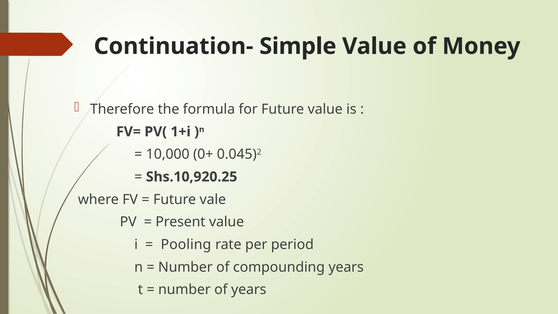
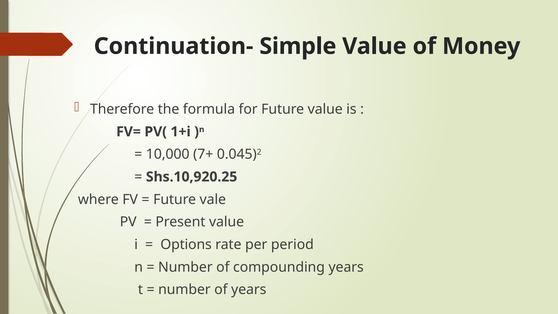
0+: 0+ -> 7+ (203, 154)
Pooling: Pooling -> Options (186, 244)
